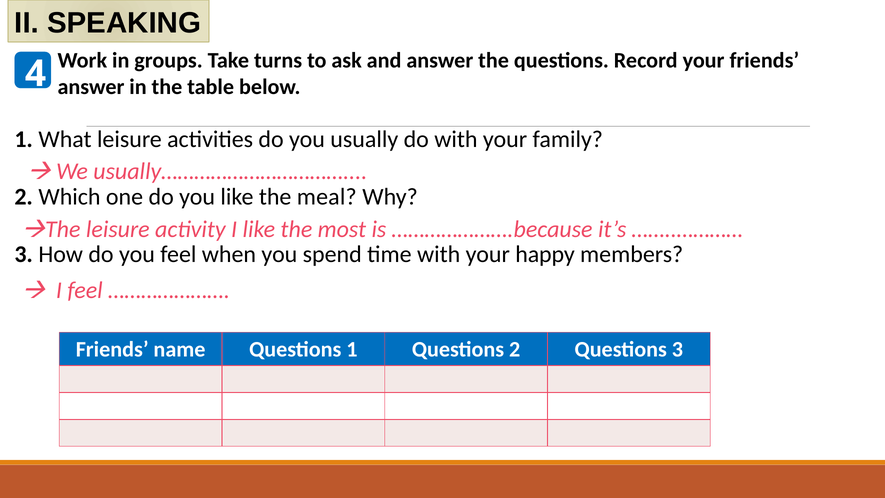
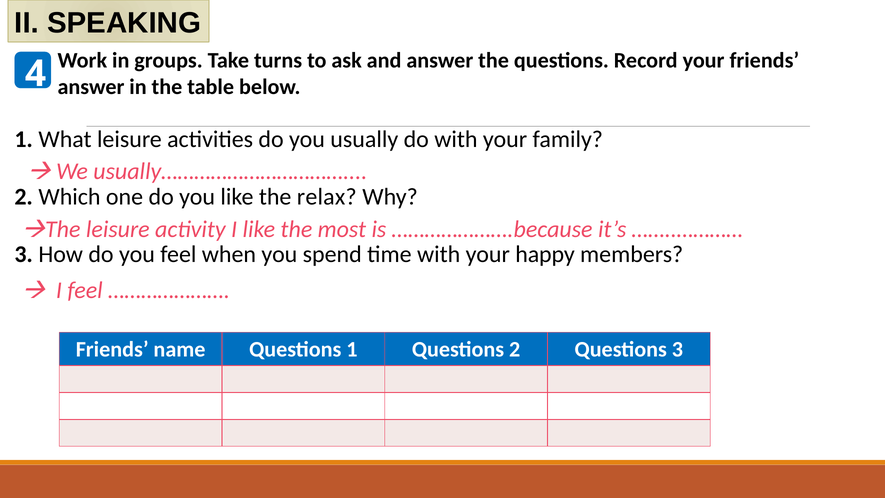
meal: meal -> relax (327, 197)
